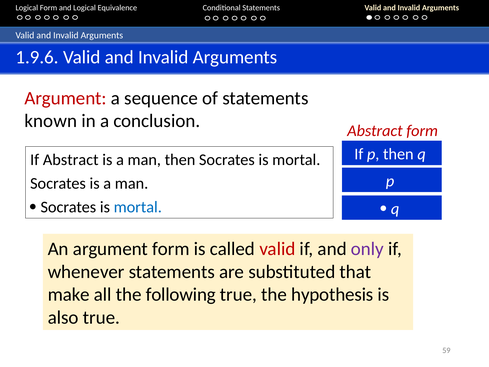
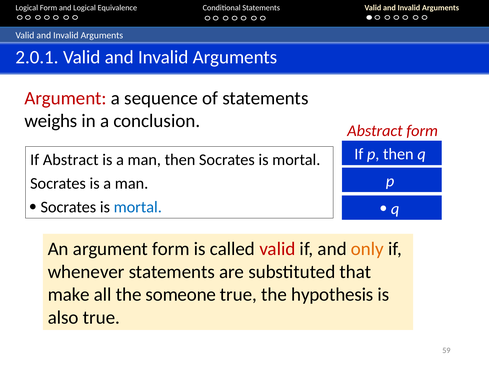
1.9.6: 1.9.6 -> 2.0.1 (37, 57)
known: known -> weighs (51, 121)
only colour: purple -> orange (367, 249)
following: following -> someone (181, 294)
